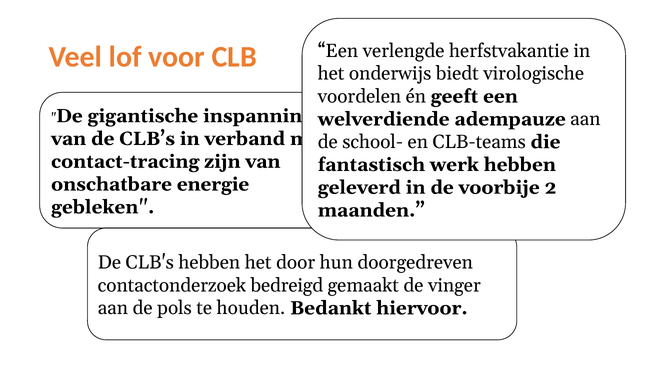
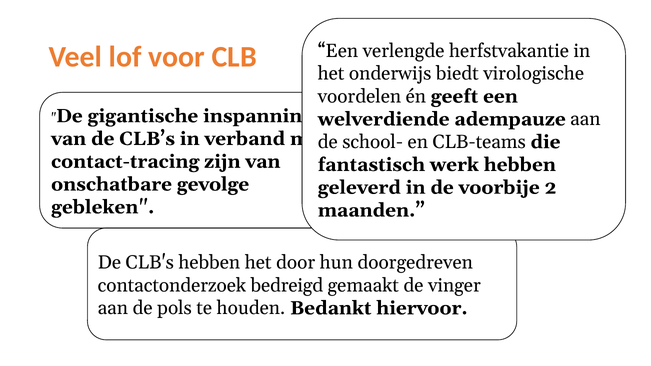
energie: energie -> gevolge (213, 184)
